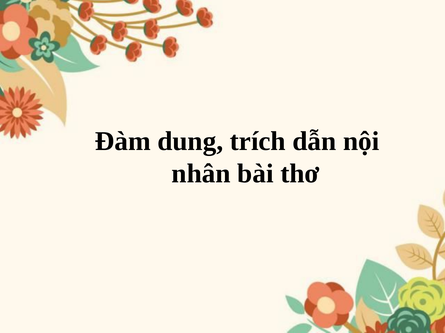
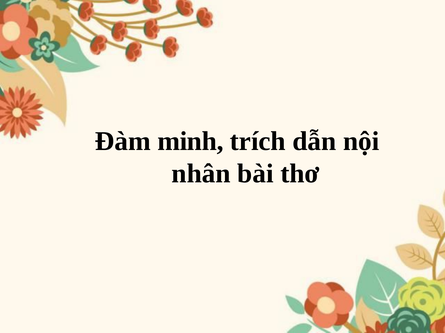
dung: dung -> minh (190, 141)
